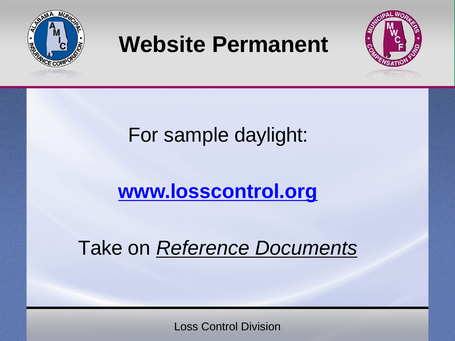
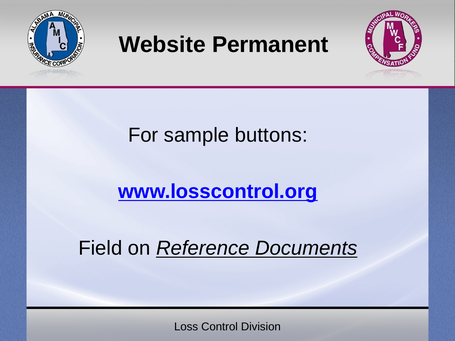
daylight: daylight -> buttons (271, 135)
Take: Take -> Field (100, 248)
